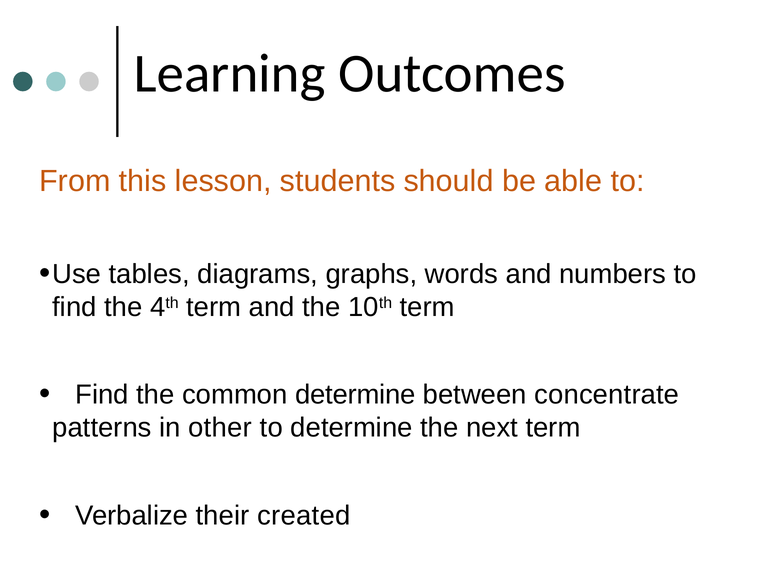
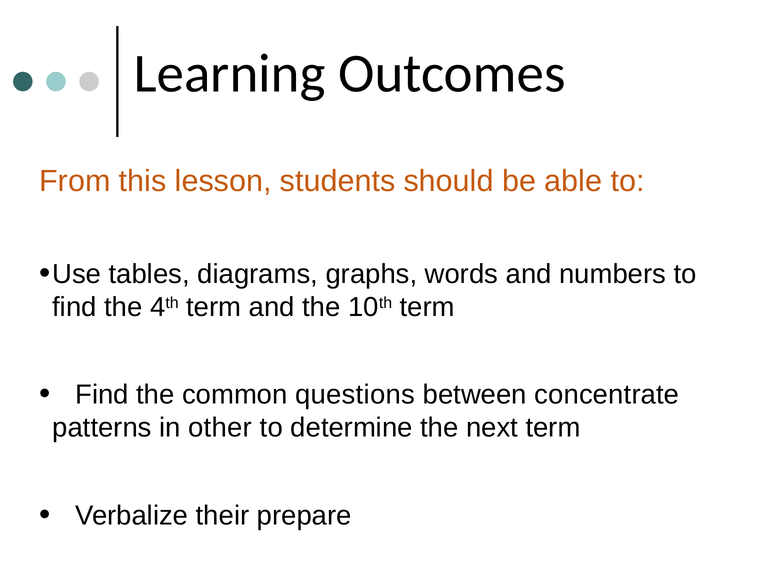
common determine: determine -> questions (355, 394)
created: created -> prepare (304, 515)
